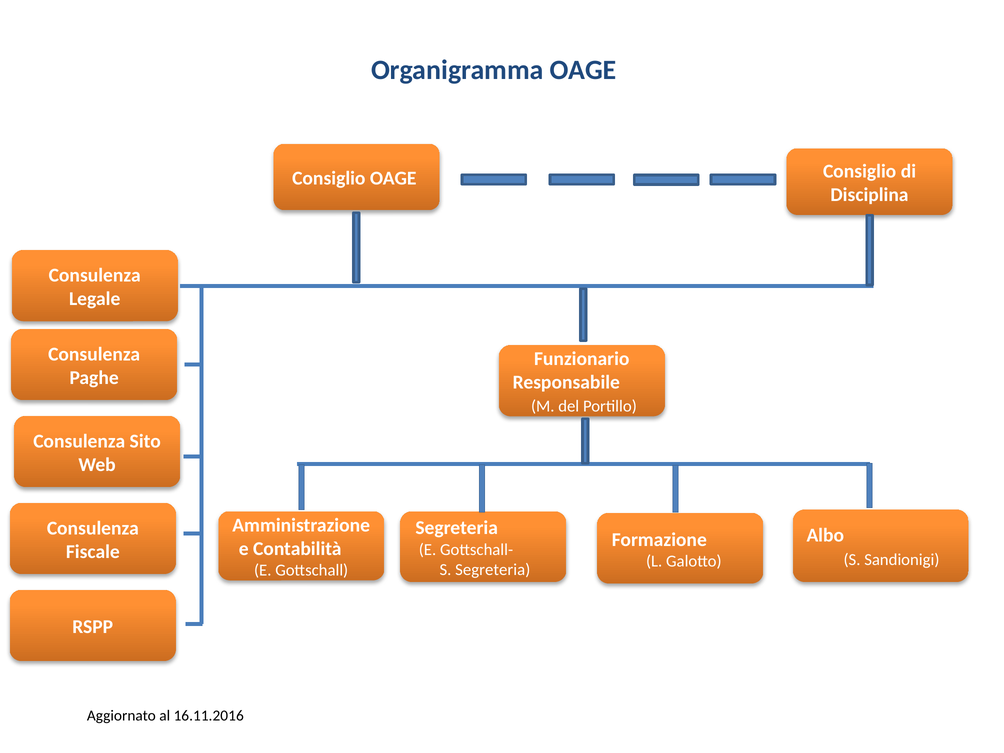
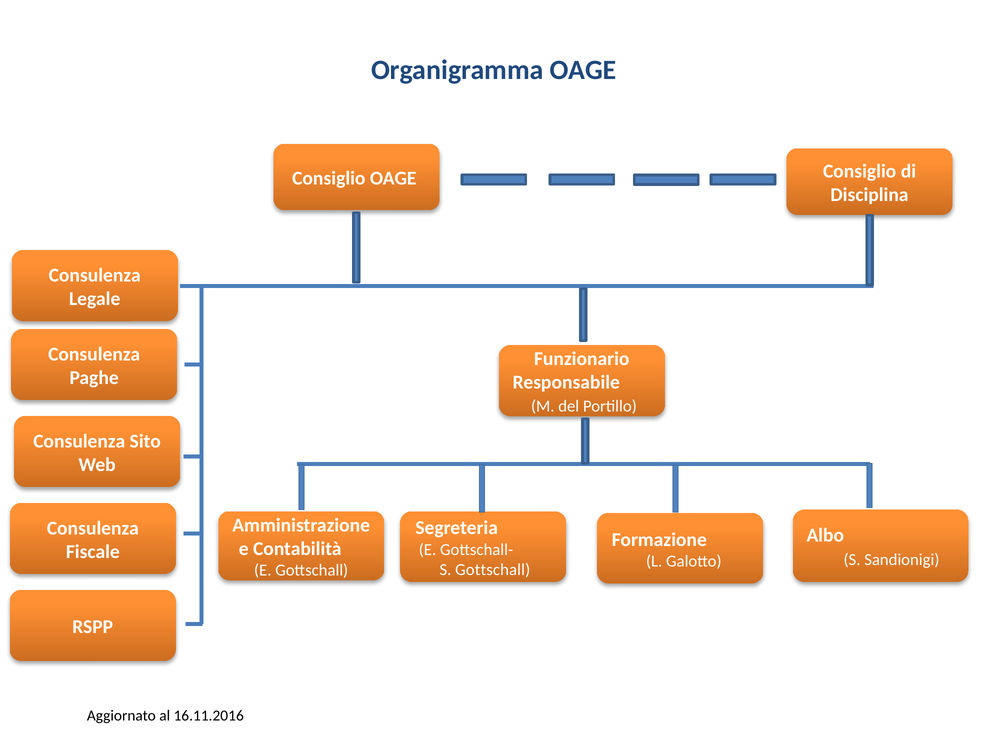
S Segreteria: Segreteria -> Gottschall (493, 570)
